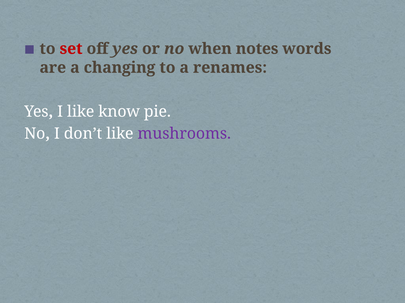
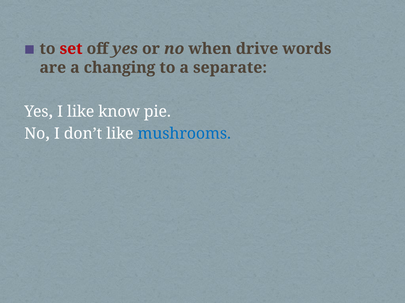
notes: notes -> drive (257, 49)
renames: renames -> separate (230, 68)
mushrooms colour: purple -> blue (184, 134)
